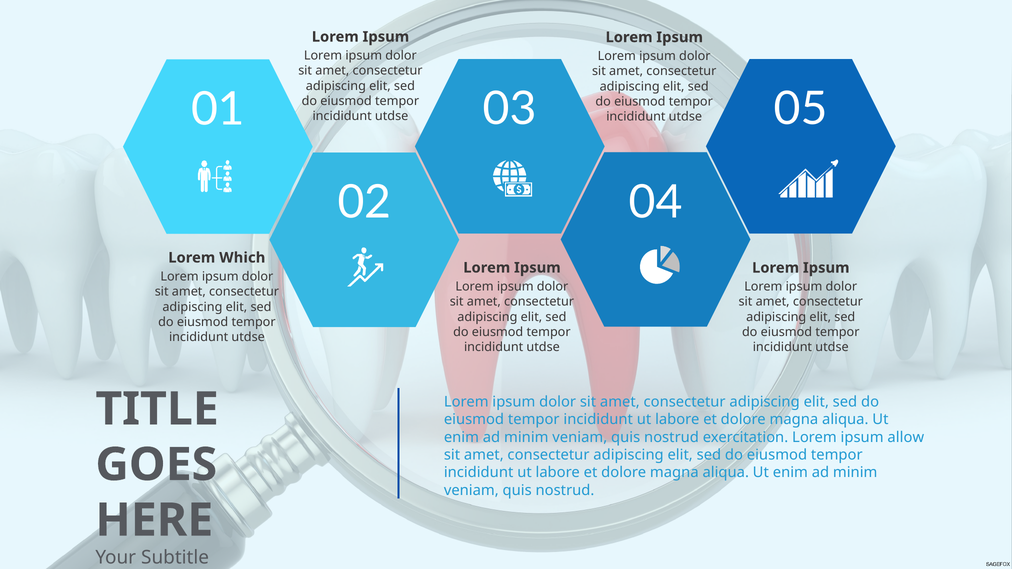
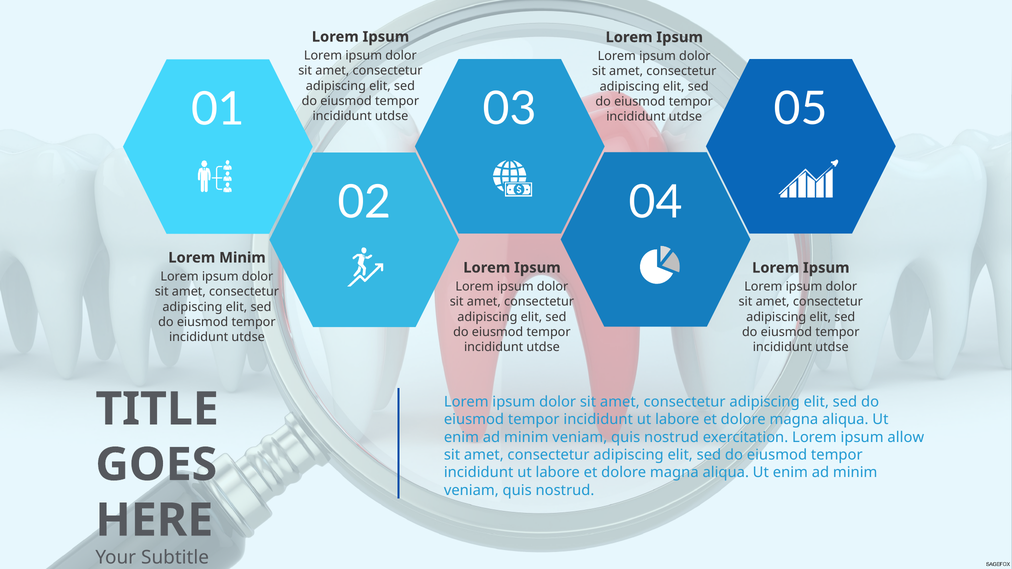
Lorem Which: Which -> Minim (242, 258)
